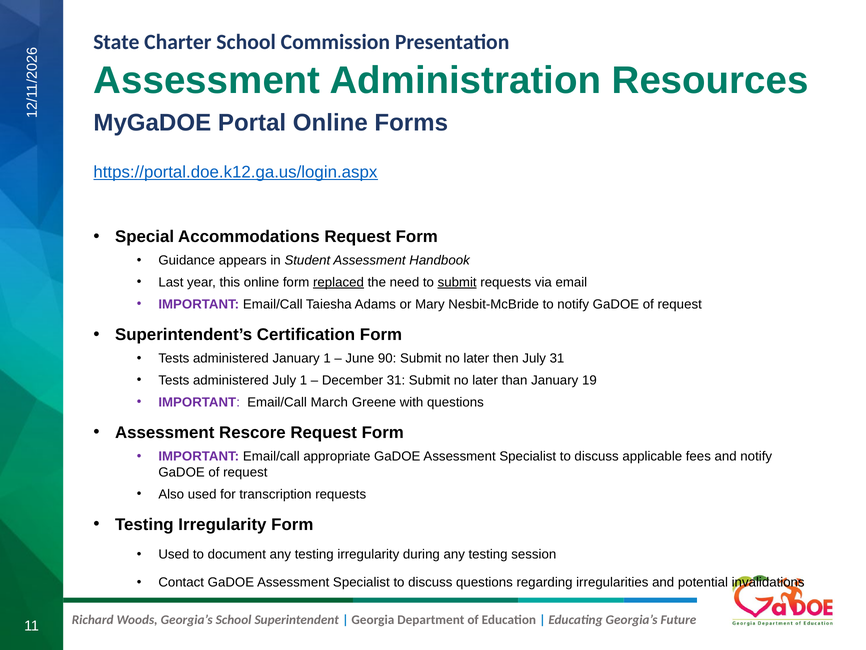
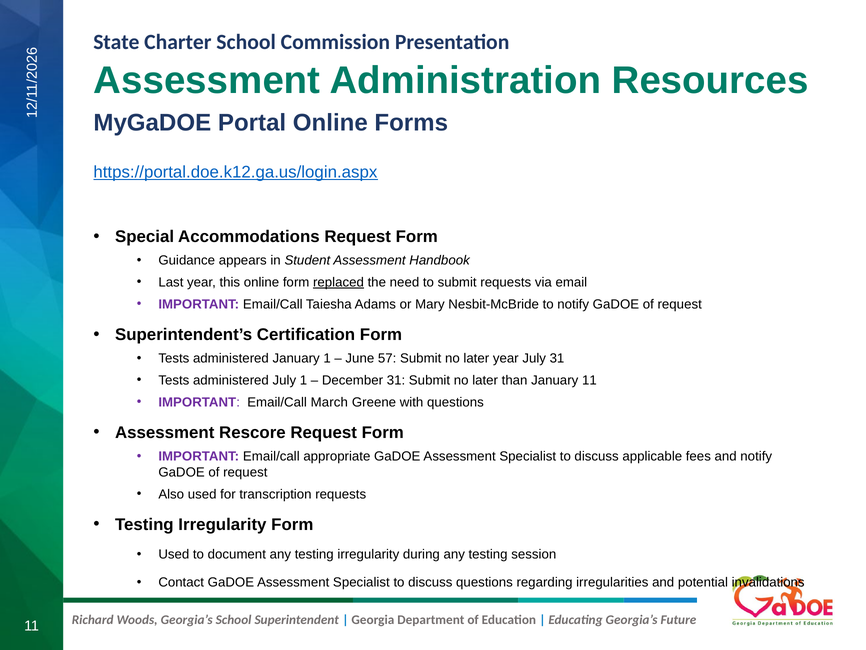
submit underline: present -> none (457, 282)
90: 90 -> 57 (387, 358)
later then: then -> year (506, 358)
January 19: 19 -> 11 (589, 380)
